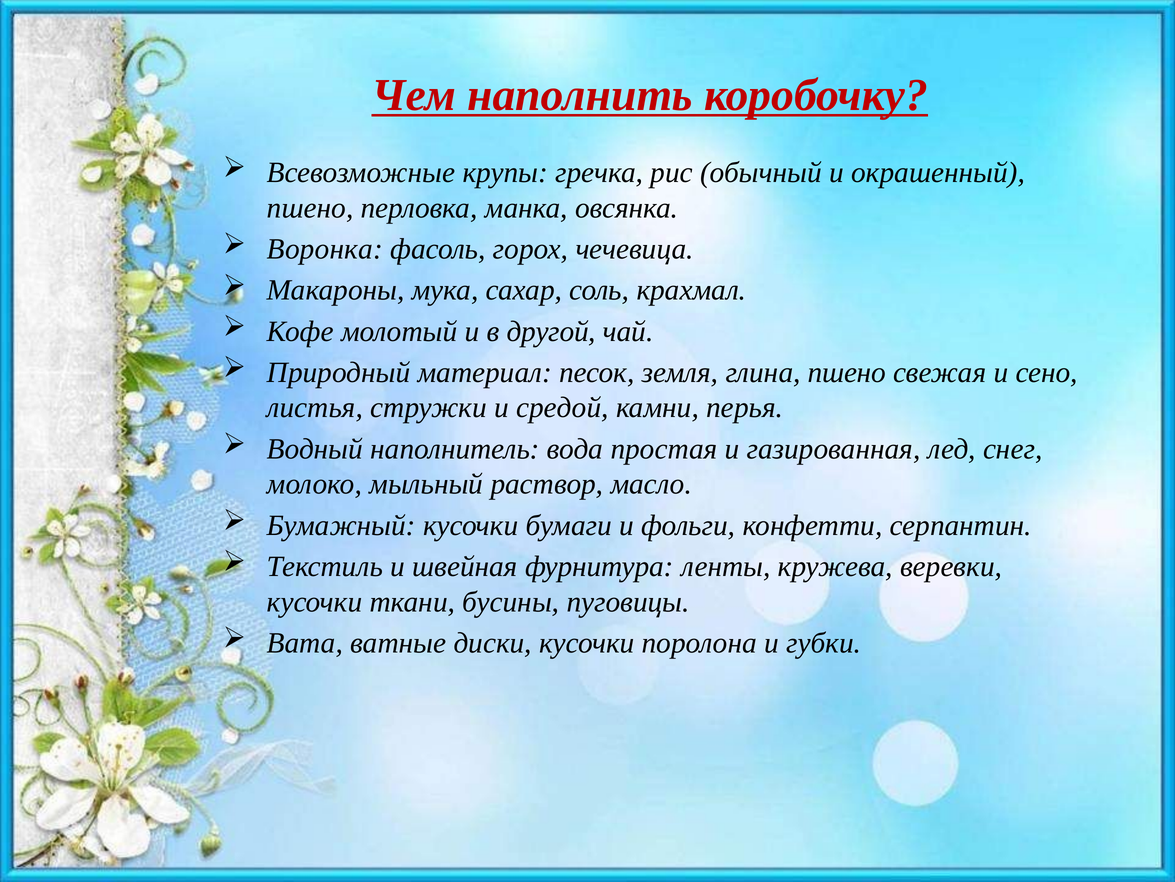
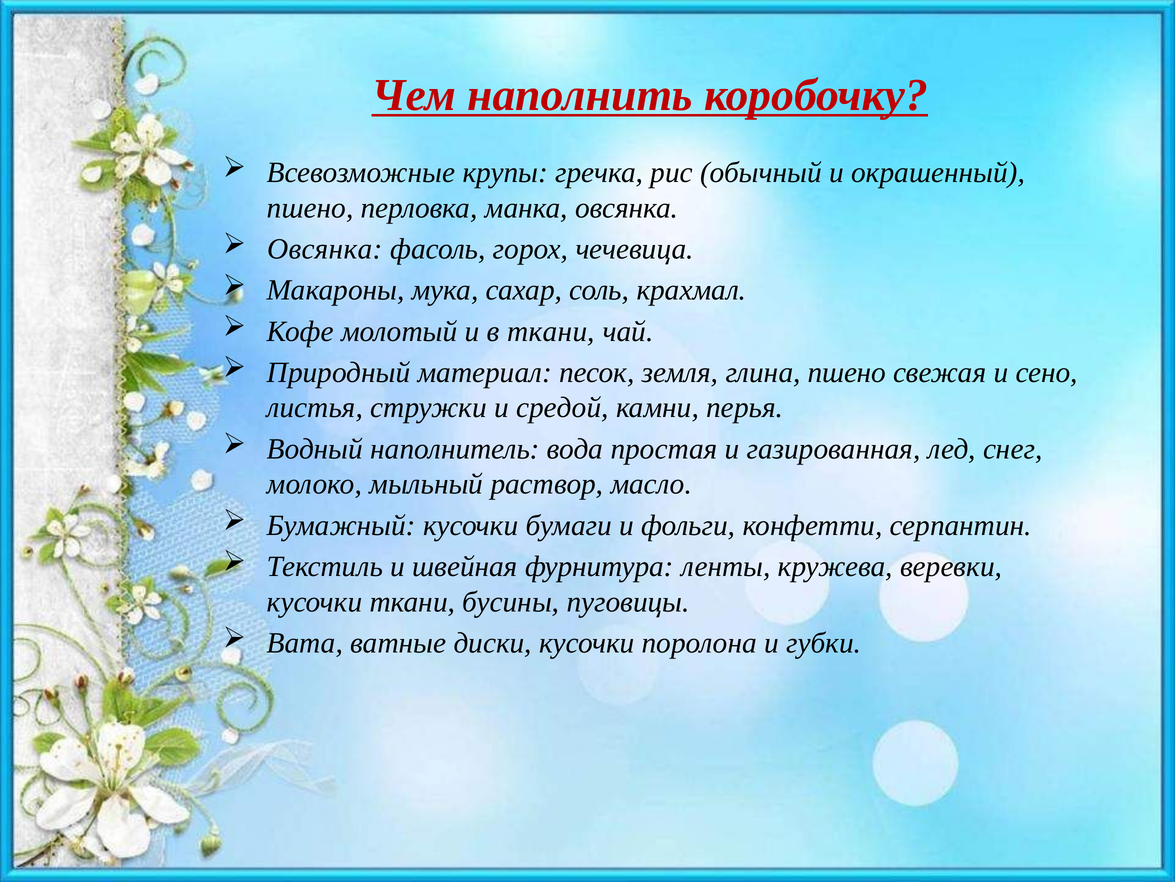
Воронка: Воронка -> Овсянка (325, 249)
в другой: другой -> ткани (551, 331)
